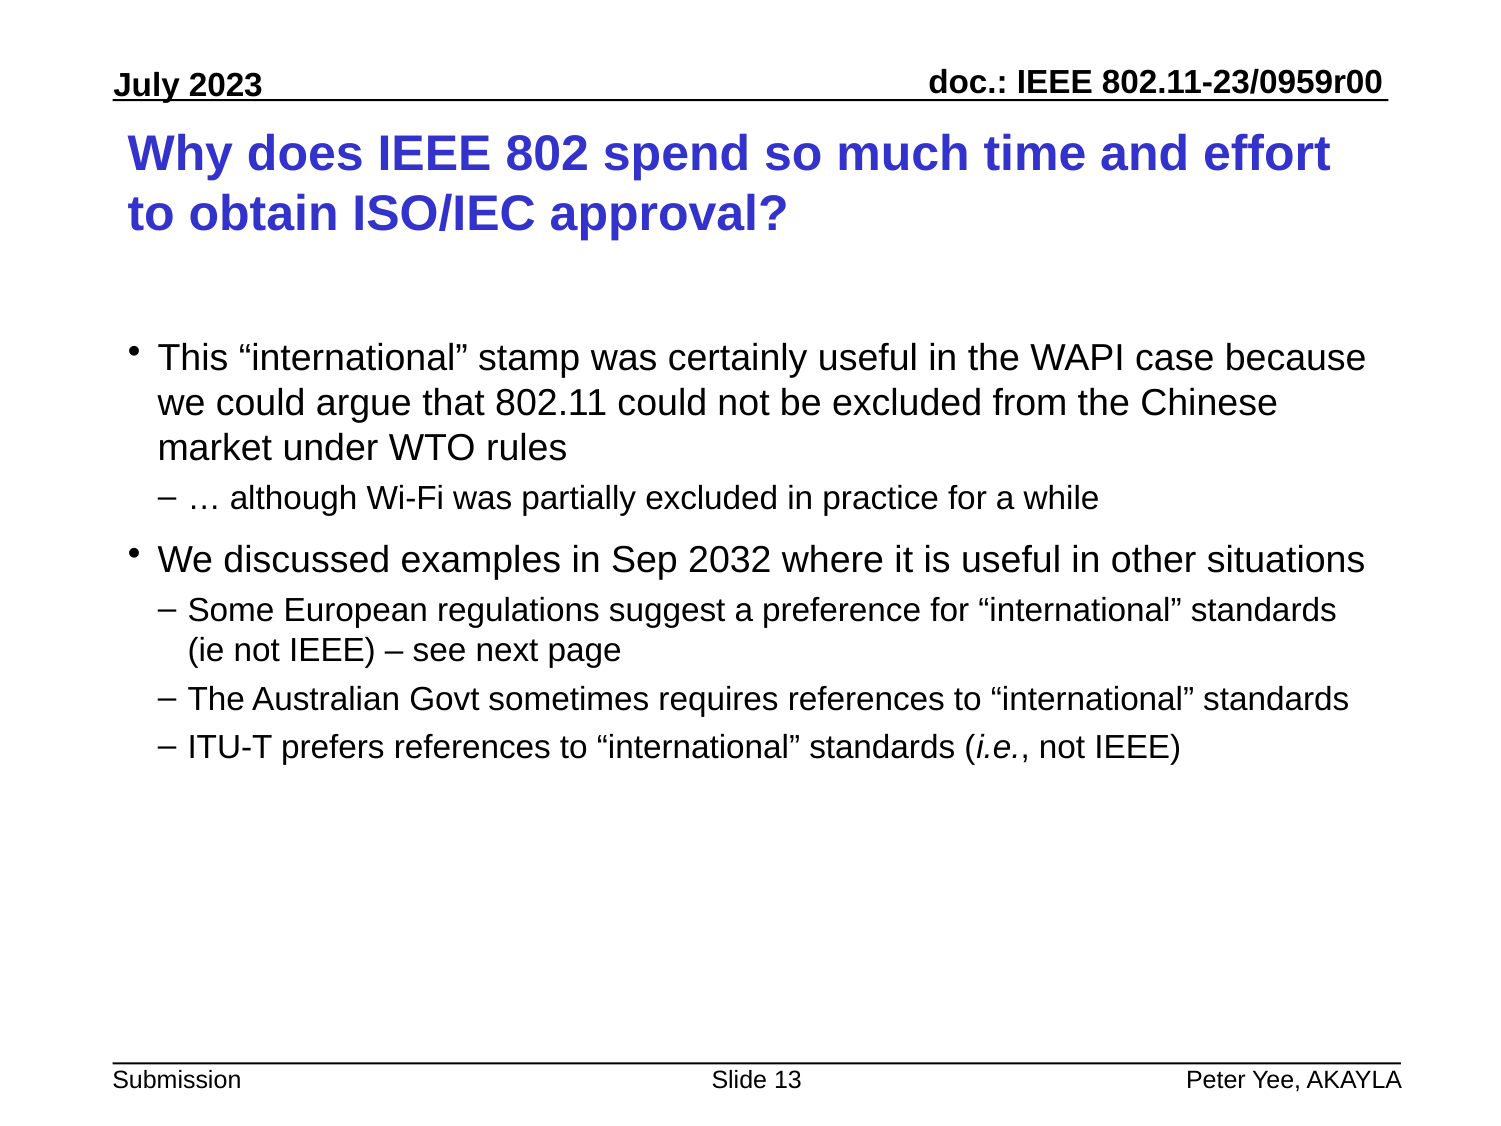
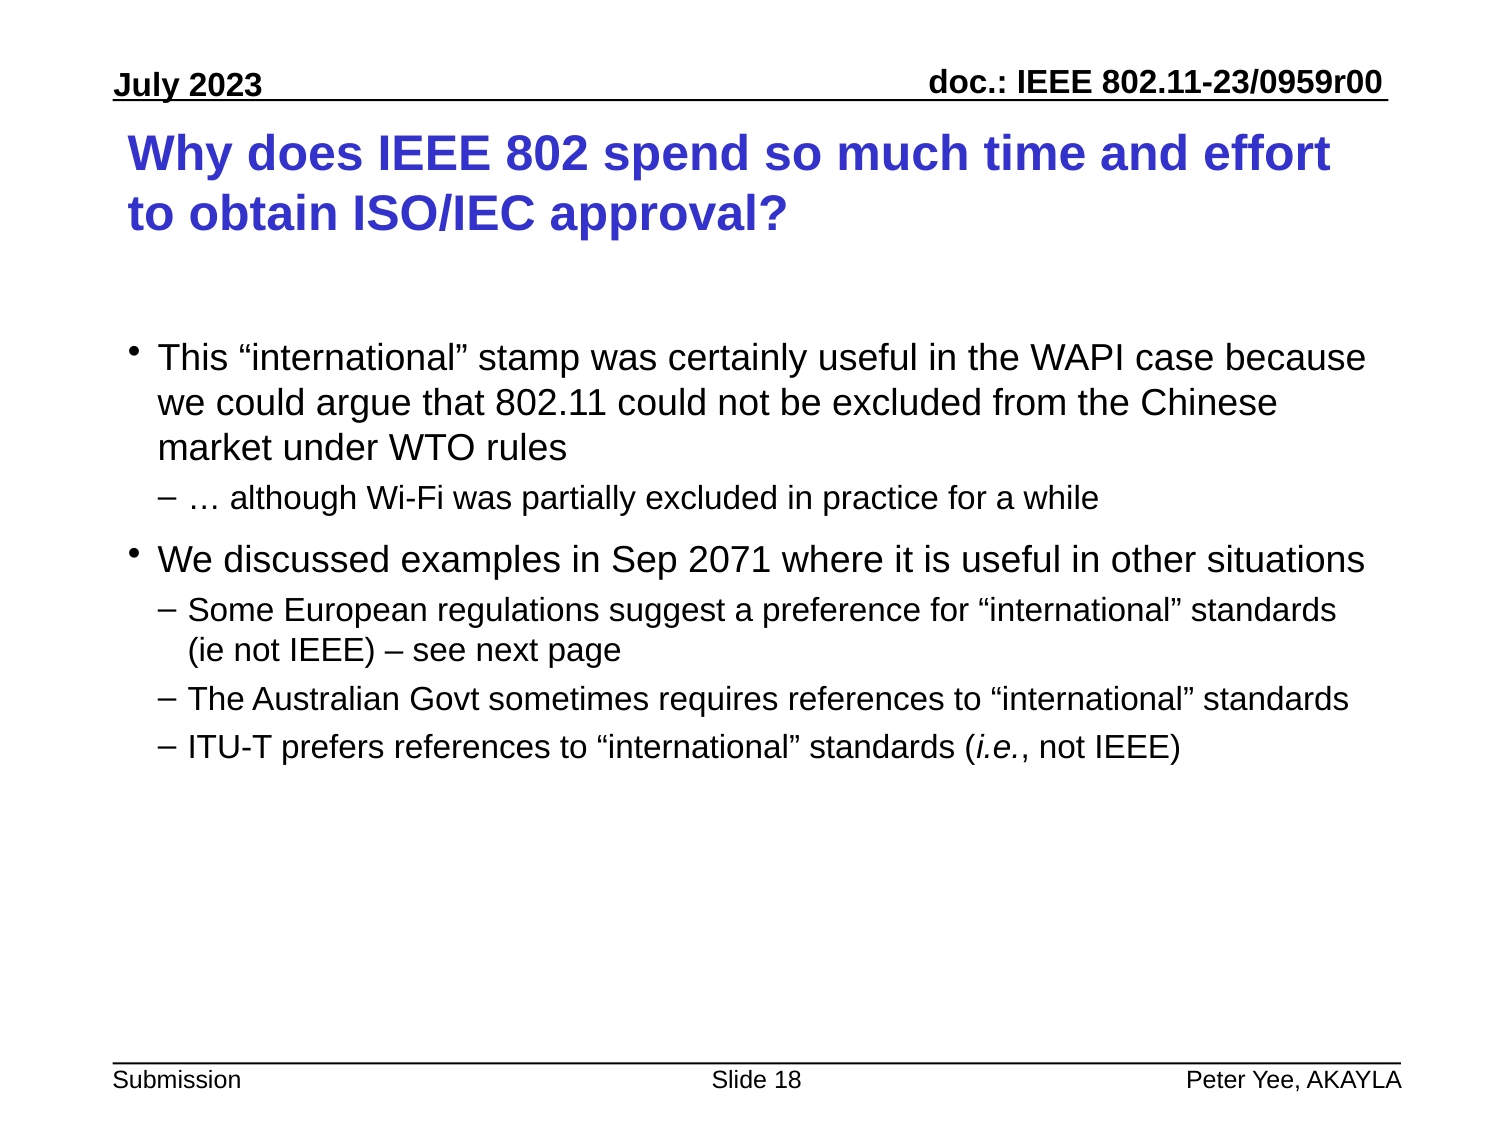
2032: 2032 -> 2071 (730, 560)
13: 13 -> 18 (788, 1080)
